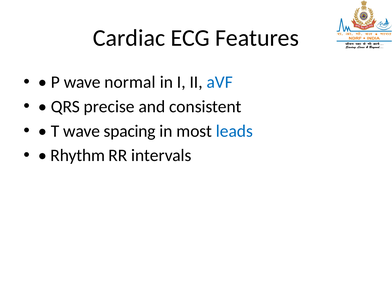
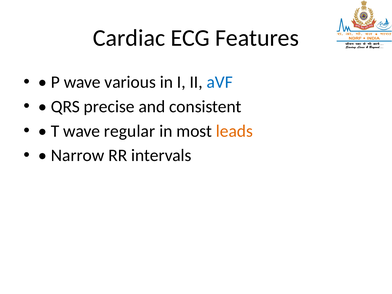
normal: normal -> various (130, 82)
spacing: spacing -> regular (130, 131)
leads colour: blue -> orange (234, 131)
Rhythm: Rhythm -> Narrow (78, 155)
